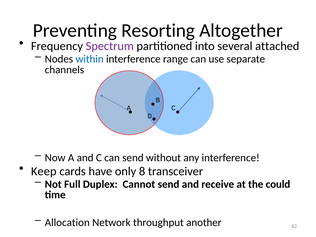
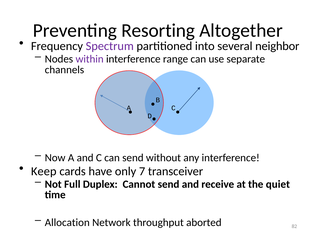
attached: attached -> neighbor (277, 46)
within colour: blue -> purple (90, 59)
8: 8 -> 7 (142, 171)
could: could -> quiet (278, 184)
another: another -> aborted (204, 222)
